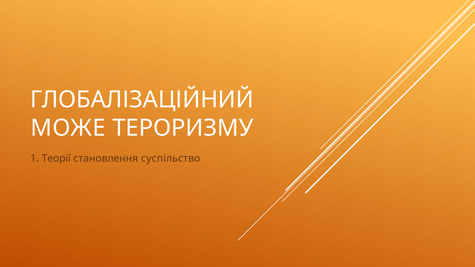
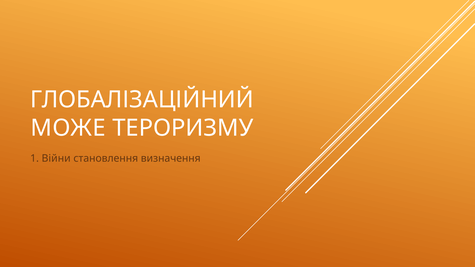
Теорії: Теорії -> Війни (56, 158)
суспільство: суспільство -> визначення (171, 158)
